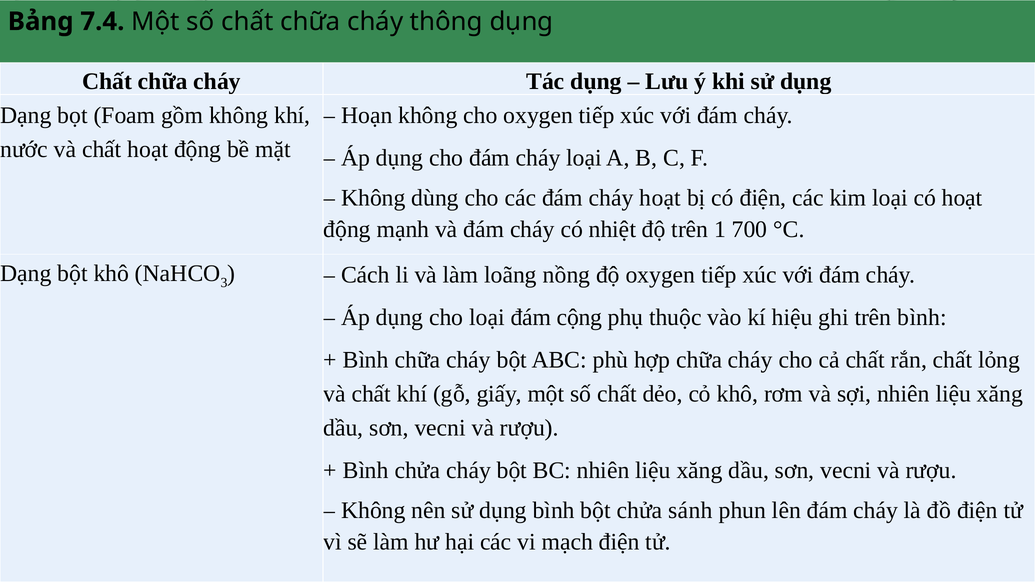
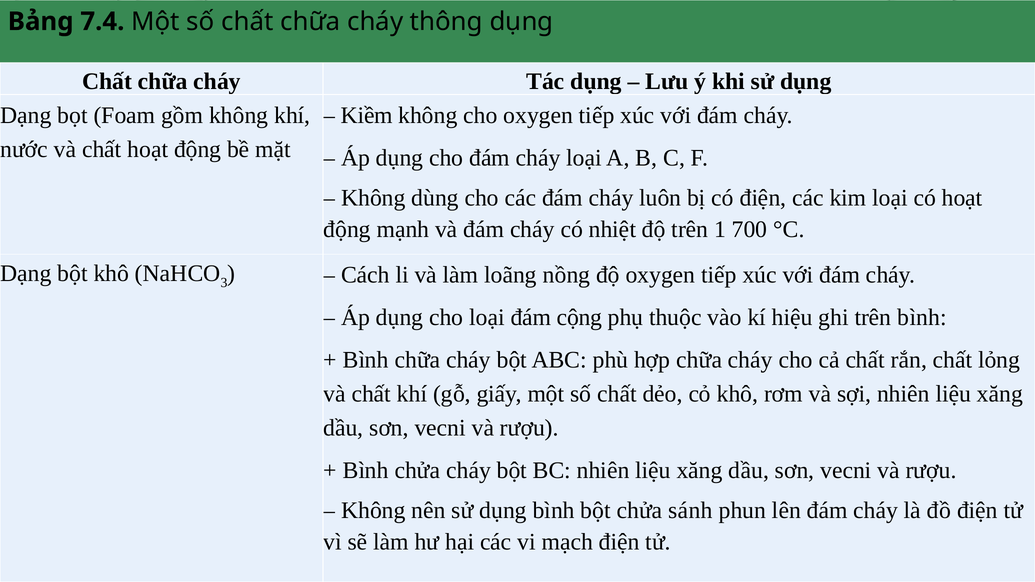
Hoạn: Hoạn -> Kiềm (367, 115)
cháy hoạt: hoạt -> luôn (660, 198)
